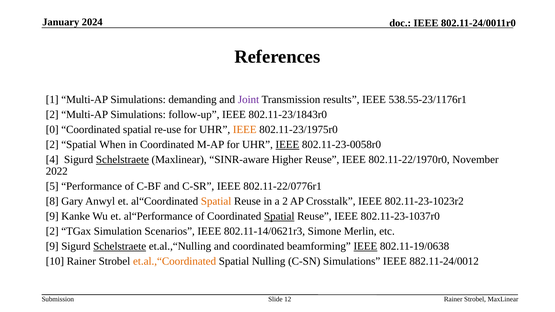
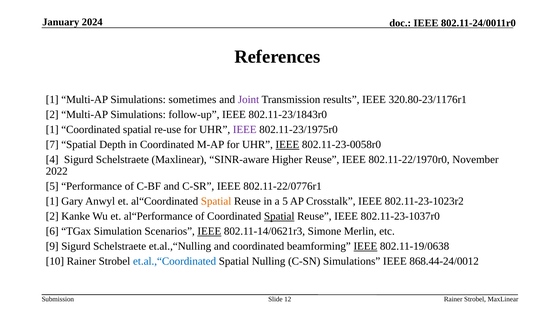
demanding: demanding -> sometimes (192, 100)
538.55-23/1176r1: 538.55-23/1176r1 -> 320.80-23/1176r1 (428, 100)
0: 0 -> 1 (52, 130)
IEEE colour: orange -> purple (245, 130)
2: 2 -> 7 (52, 145)
When: When -> Depth (113, 145)
Schelstraete underline: present -> none (122, 160)
8: 8 -> 1 (52, 201)
a 2: 2 -> 5 (285, 201)
9: 9 -> 2 (52, 216)
2: 2 -> 6 (52, 231)
IEEE underline: none -> present (209, 231)
Schelstraete underline: present -> none (120, 246)
et.al.,“Coordinated colour: orange -> blue (175, 261)
882.11-24/0012: 882.11-24/0012 -> 868.44-24/0012 (444, 261)
